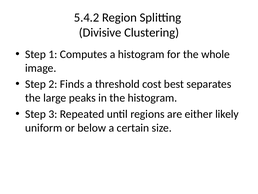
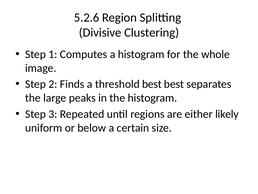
5.4.2: 5.4.2 -> 5.2.6 (87, 17)
threshold cost: cost -> best (152, 84)
